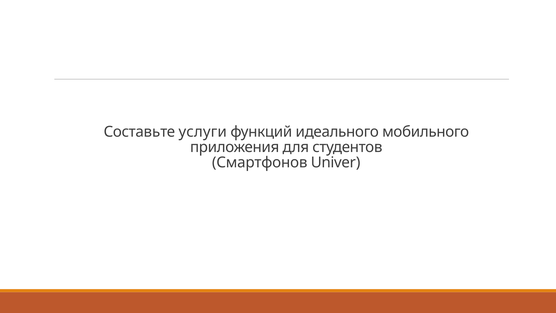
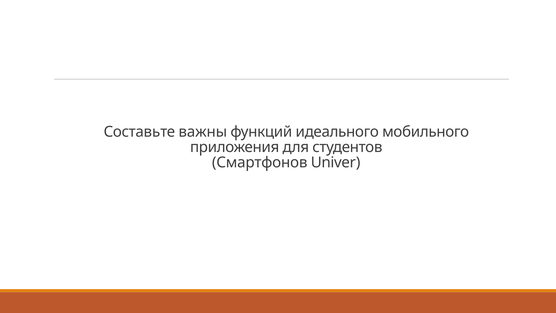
услуги: услуги -> важны (203, 132)
